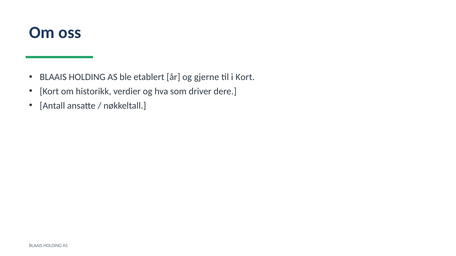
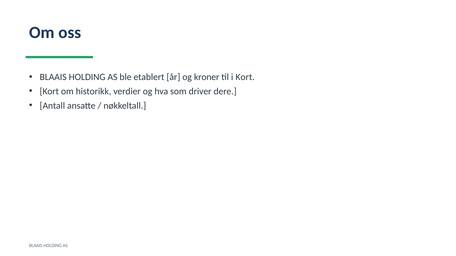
gjerne: gjerne -> kroner (207, 77)
